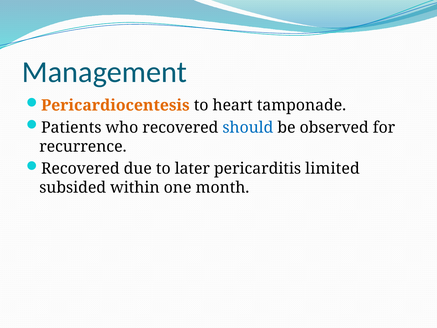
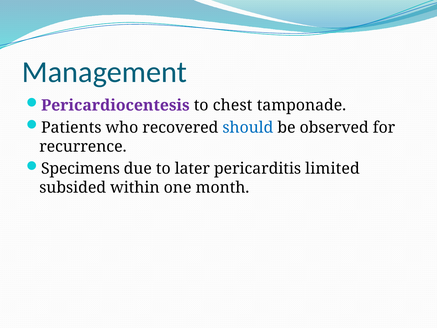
Pericardiocentesis colour: orange -> purple (115, 105)
heart: heart -> chest (233, 105)
Recovered: Recovered -> Specimens (80, 168)
